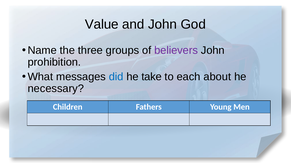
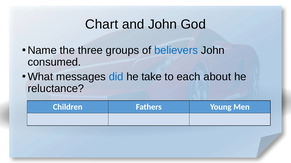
Value: Value -> Chart (102, 24)
believers colour: purple -> blue (176, 50)
prohibition: prohibition -> consumed (54, 62)
necessary: necessary -> reluctance (56, 89)
